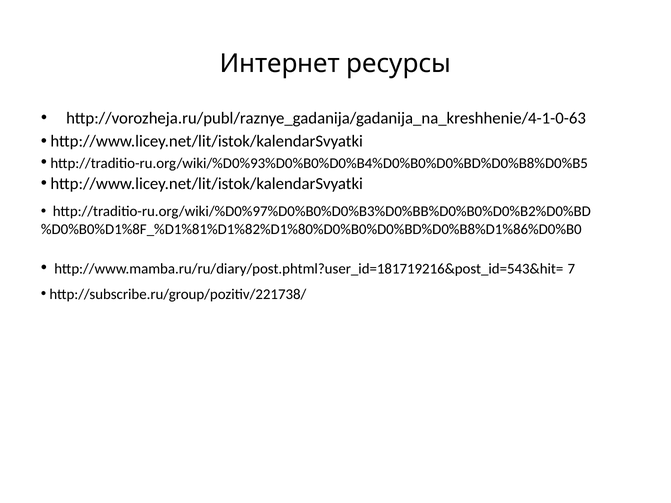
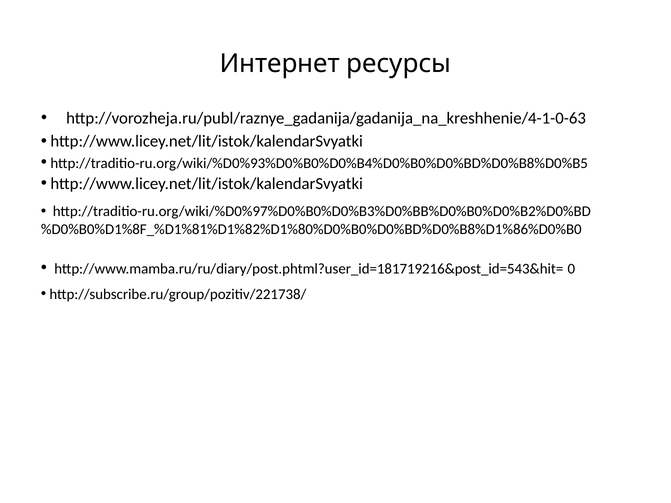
7: 7 -> 0 (571, 269)
